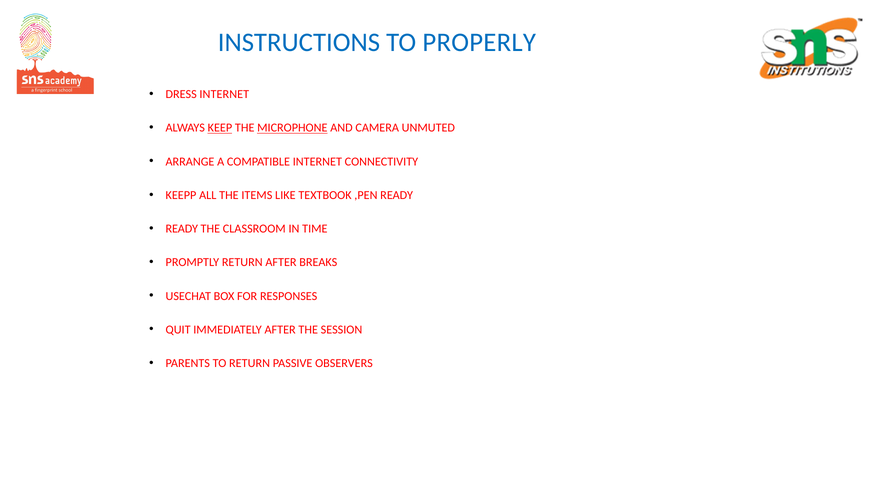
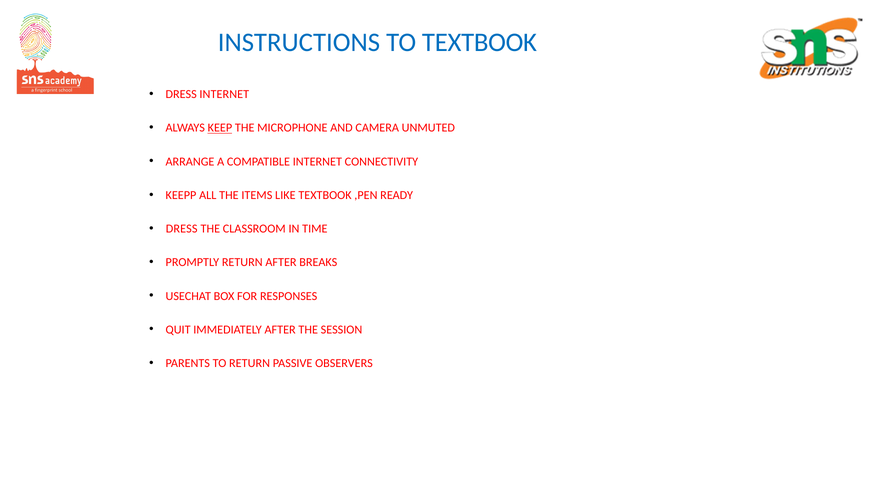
TO PROPERLY: PROPERLY -> TEXTBOOK (479, 42)
MICROPHONE underline: present -> none (292, 128)
READY: READY -> DRESS (182, 229)
